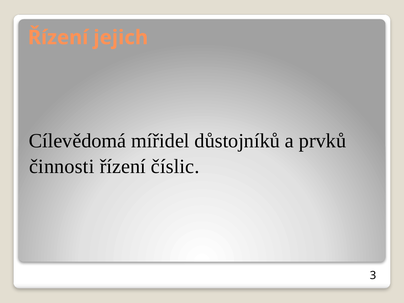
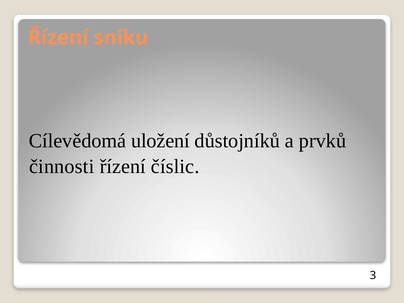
jejich: jejich -> sníku (121, 38)
mířidel: mířidel -> uložení (161, 141)
